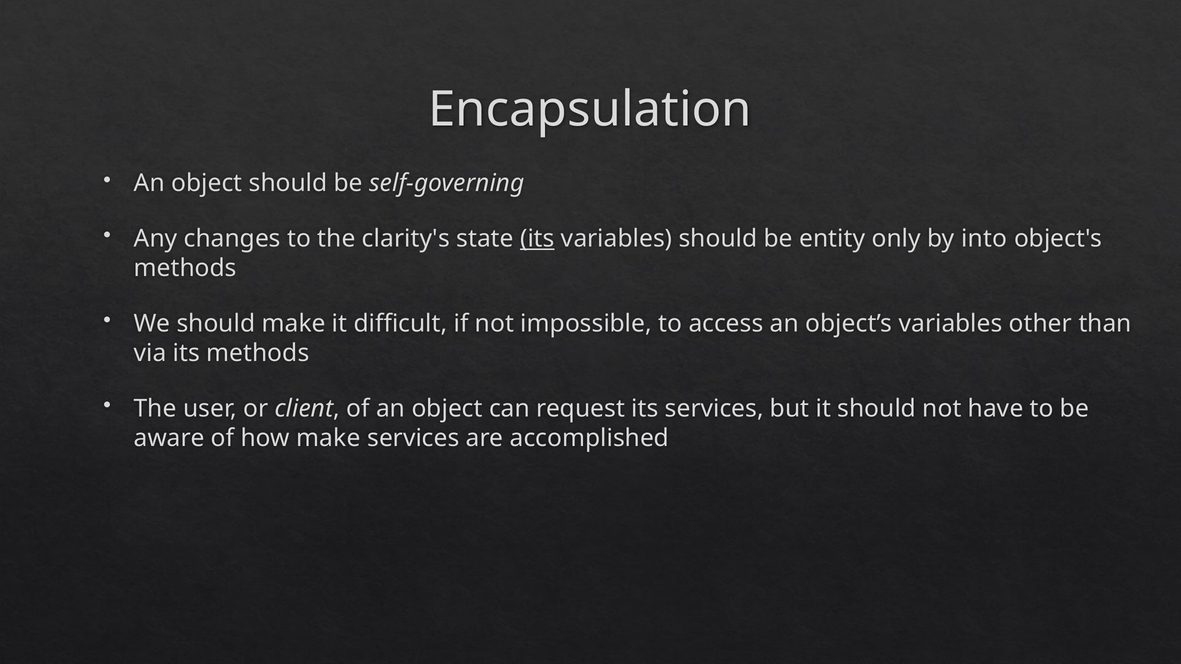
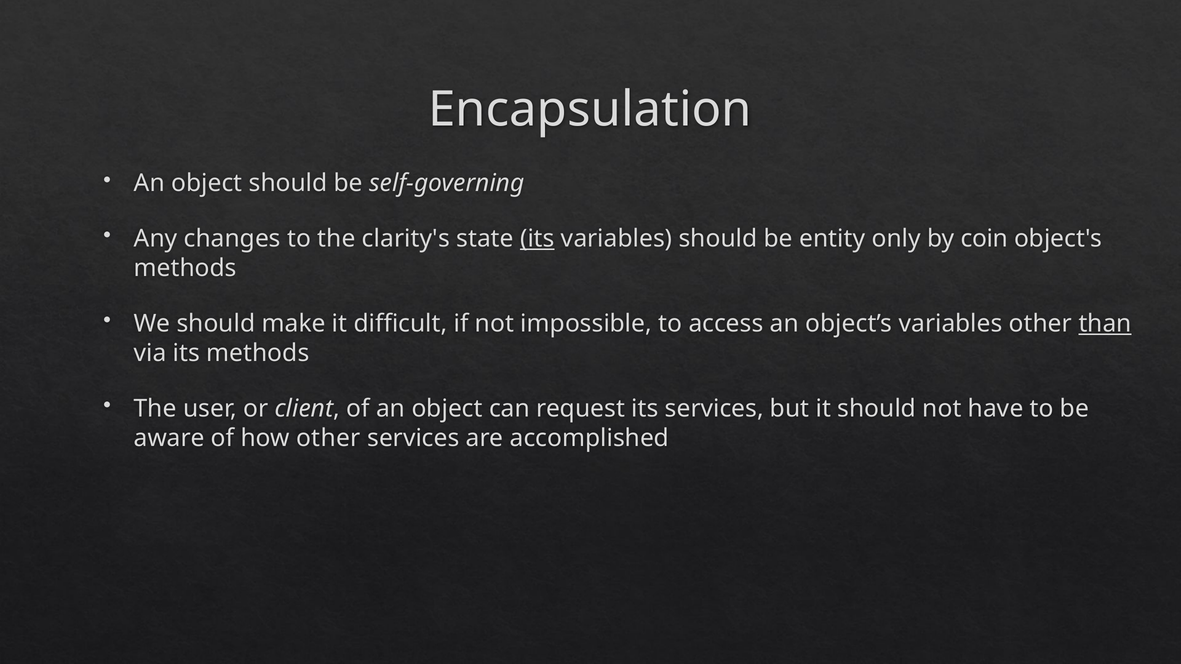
into: into -> coin (984, 239)
than underline: none -> present (1105, 324)
how make: make -> other (328, 438)
